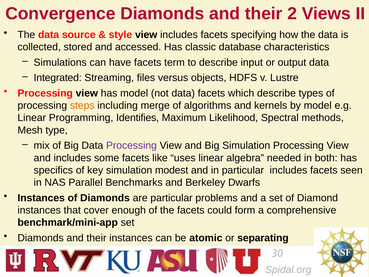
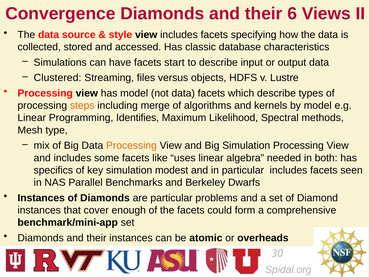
2: 2 -> 6 (292, 14)
term: term -> start (174, 62)
Integrated: Integrated -> Clustered (58, 78)
Processing colour: purple -> orange (131, 145)
separating: separating -> overheads (263, 238)
